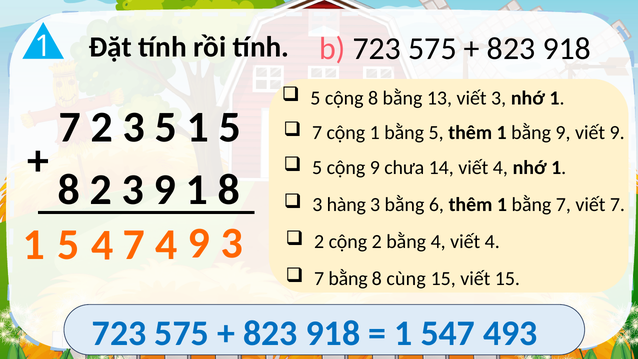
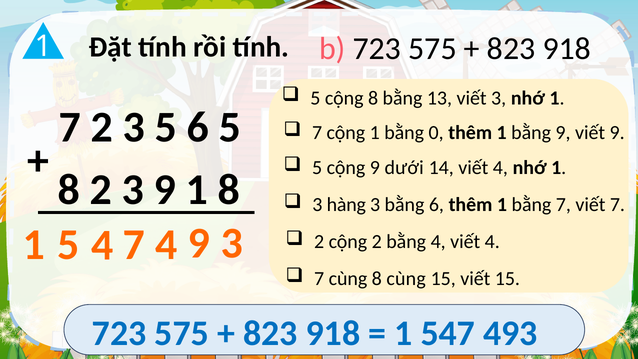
3 5 1: 1 -> 6 (198, 127)
bằng 5: 5 -> 0 (436, 133)
chưa: chưa -> dưới (404, 168)
7 bằng: bằng -> cùng (348, 279)
